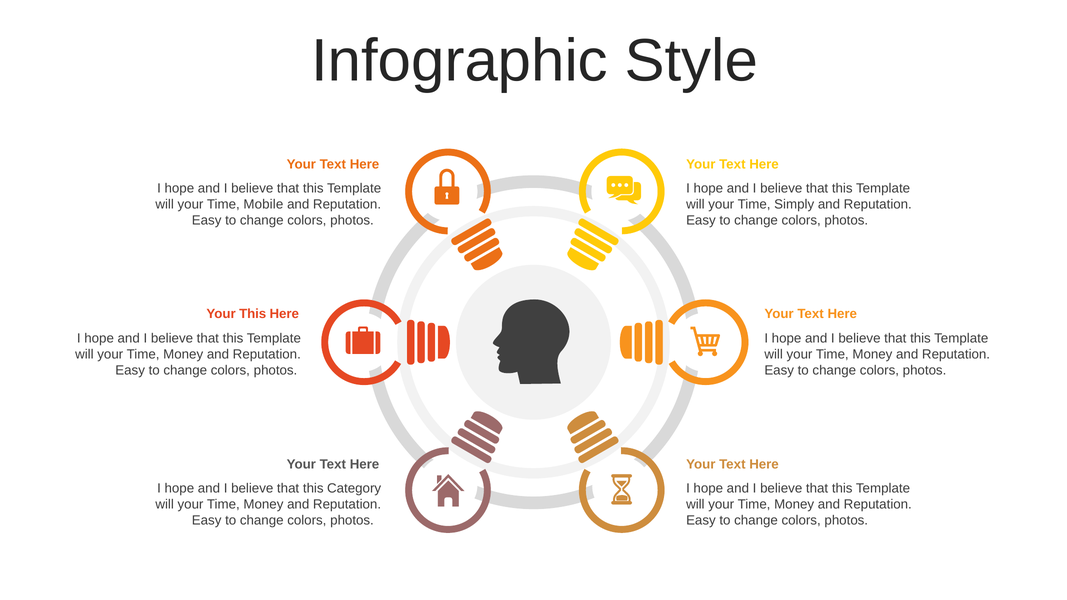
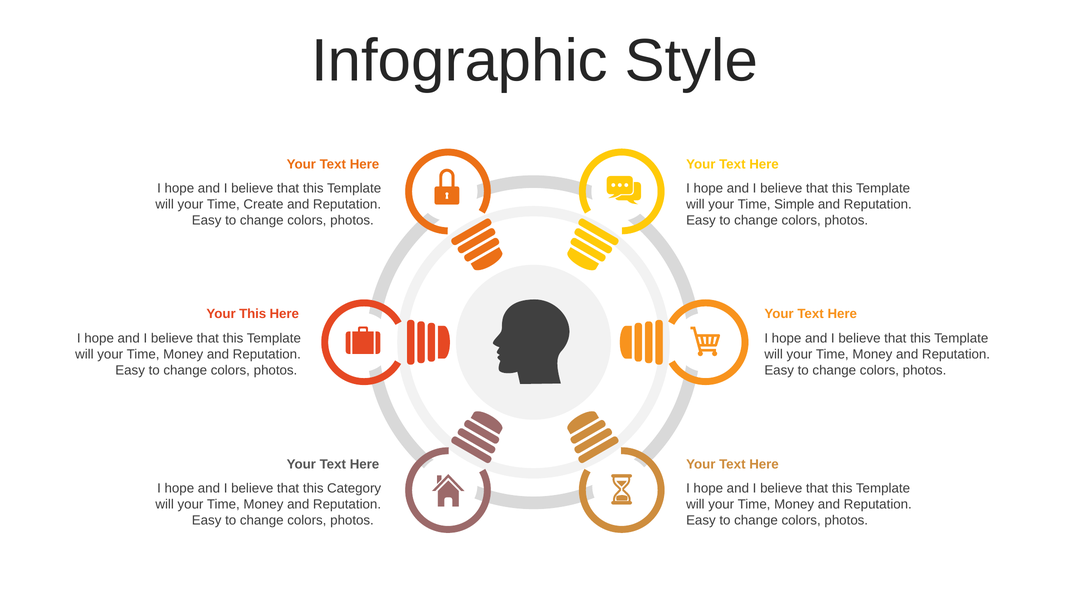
Mobile: Mobile -> Create (263, 204)
Simply: Simply -> Simple (794, 204)
